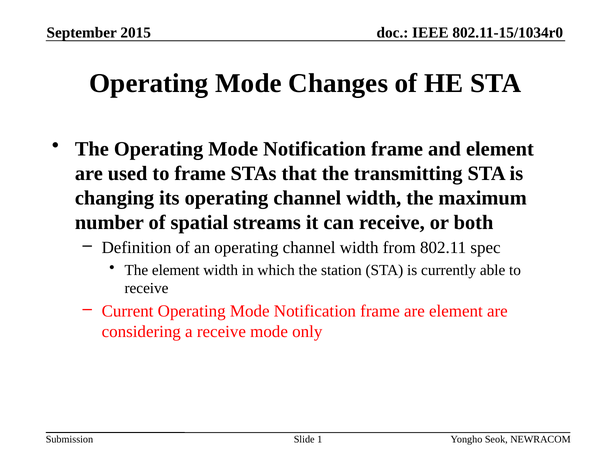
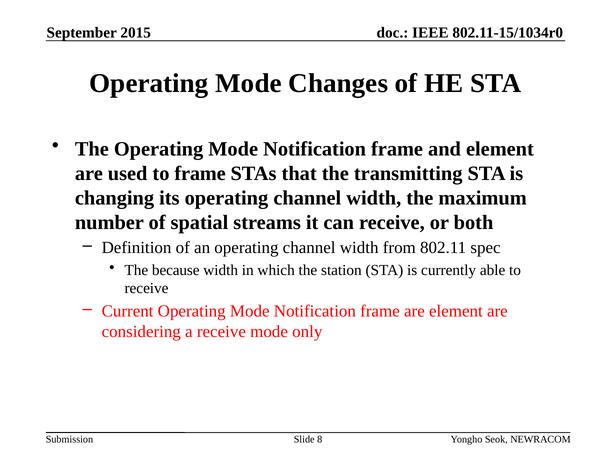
The element: element -> because (176, 270)
1: 1 -> 8 (320, 439)
